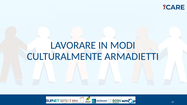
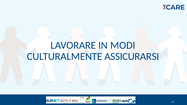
ARMADIETTI: ARMADIETTI -> ASSICURARSI (132, 57)
